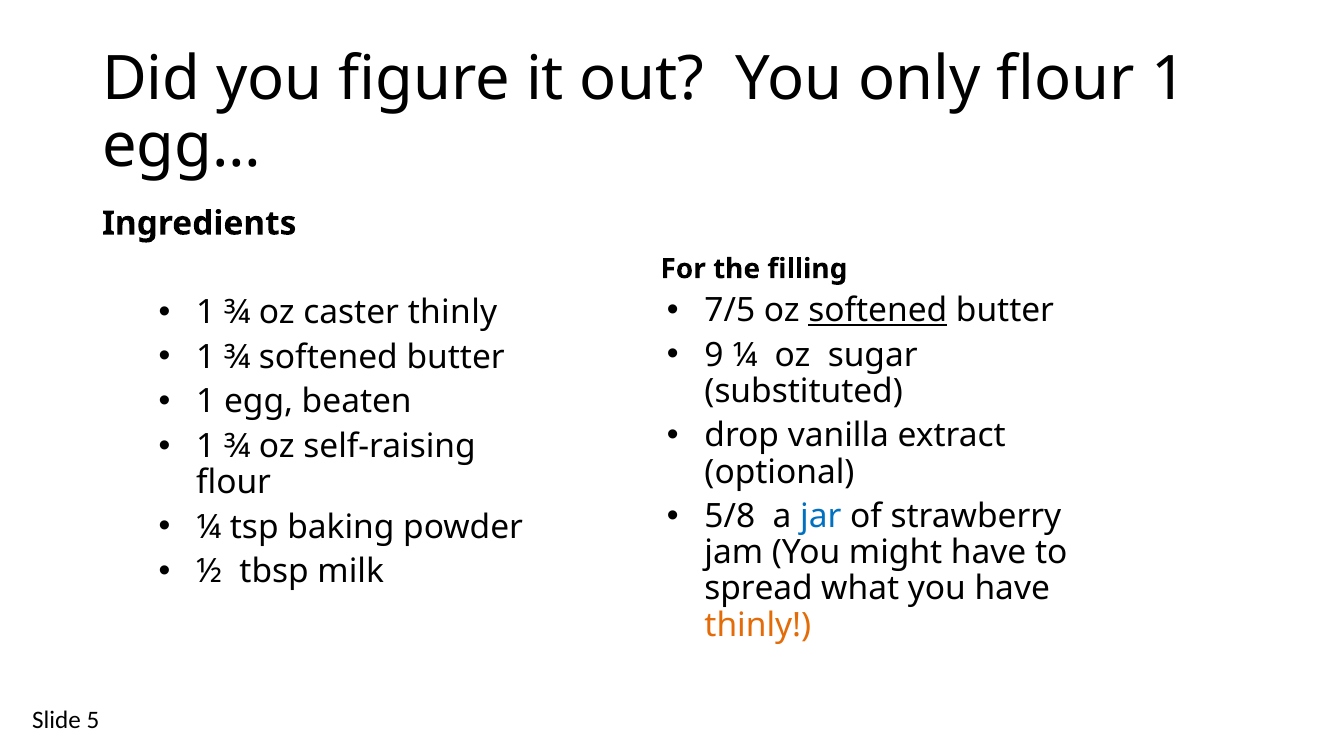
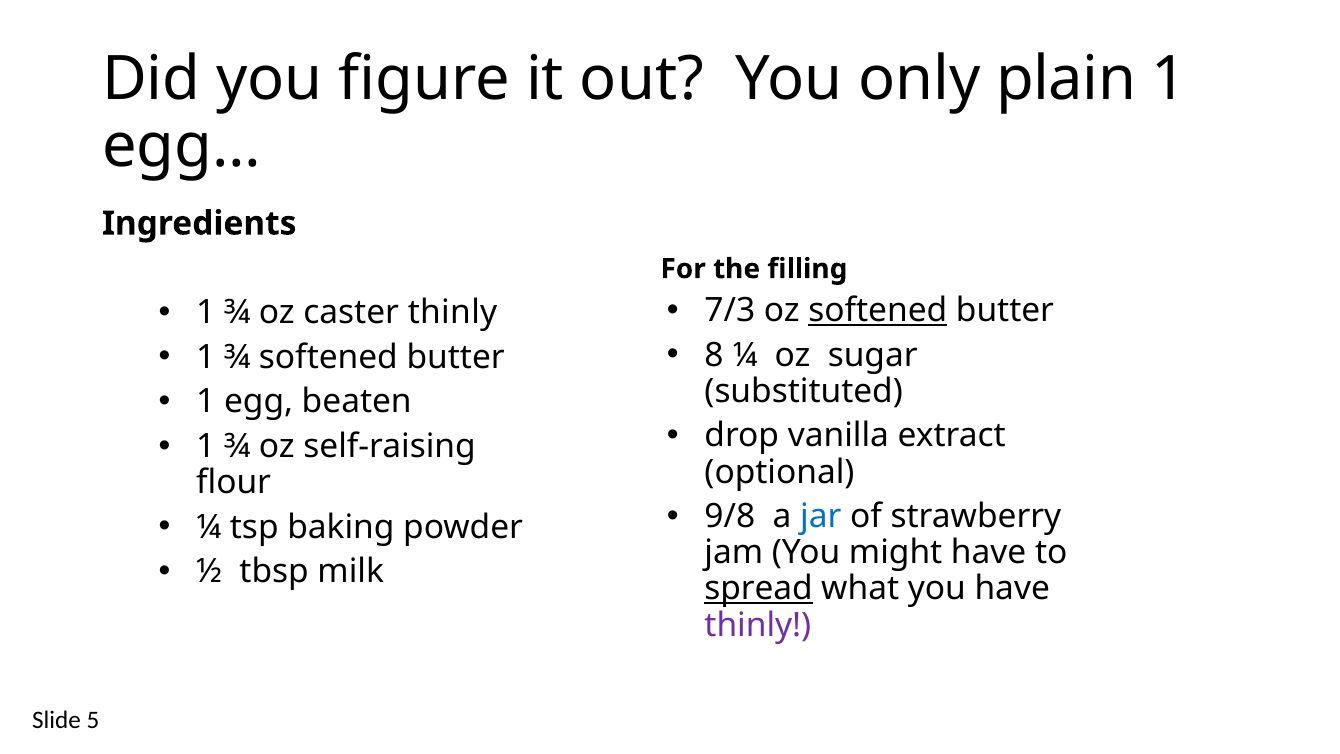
only flour: flour -> plain (1066, 79)
7/5: 7/5 -> 7/3 (730, 310)
9: 9 -> 8 (714, 355)
5/8: 5/8 -> 9/8 (730, 516)
spread underline: none -> present (759, 589)
thinly colour: orange -> purple (758, 625)
